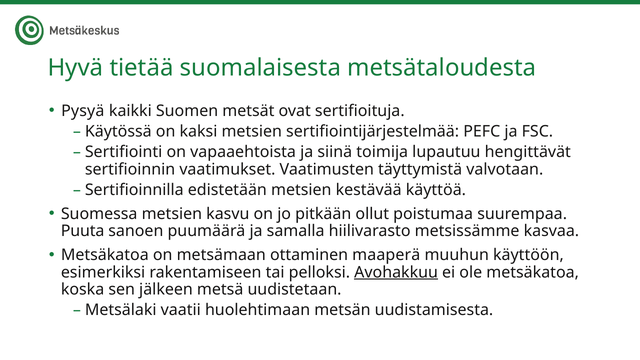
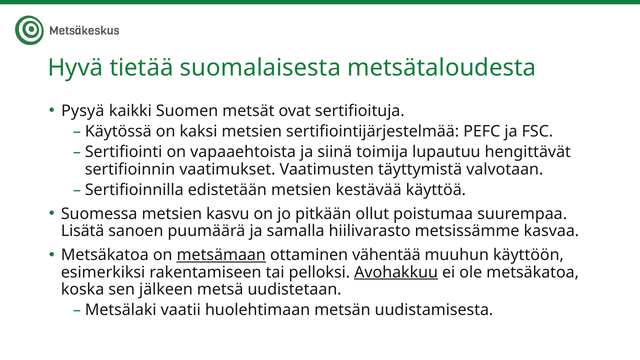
Puuta: Puuta -> Lisätä (83, 231)
metsämaan underline: none -> present (221, 255)
maaperä: maaperä -> vähentää (386, 255)
